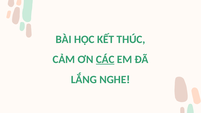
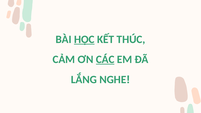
HỌC underline: none -> present (84, 39)
